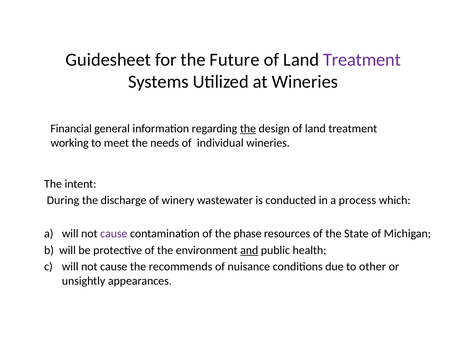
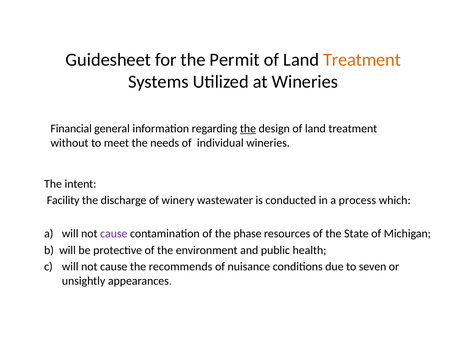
Future: Future -> Permit (235, 60)
Treatment colour: purple -> orange (362, 60)
working: working -> without (70, 143)
During: During -> Facility (63, 200)
and underline: present -> none (249, 250)
other: other -> seven (373, 266)
